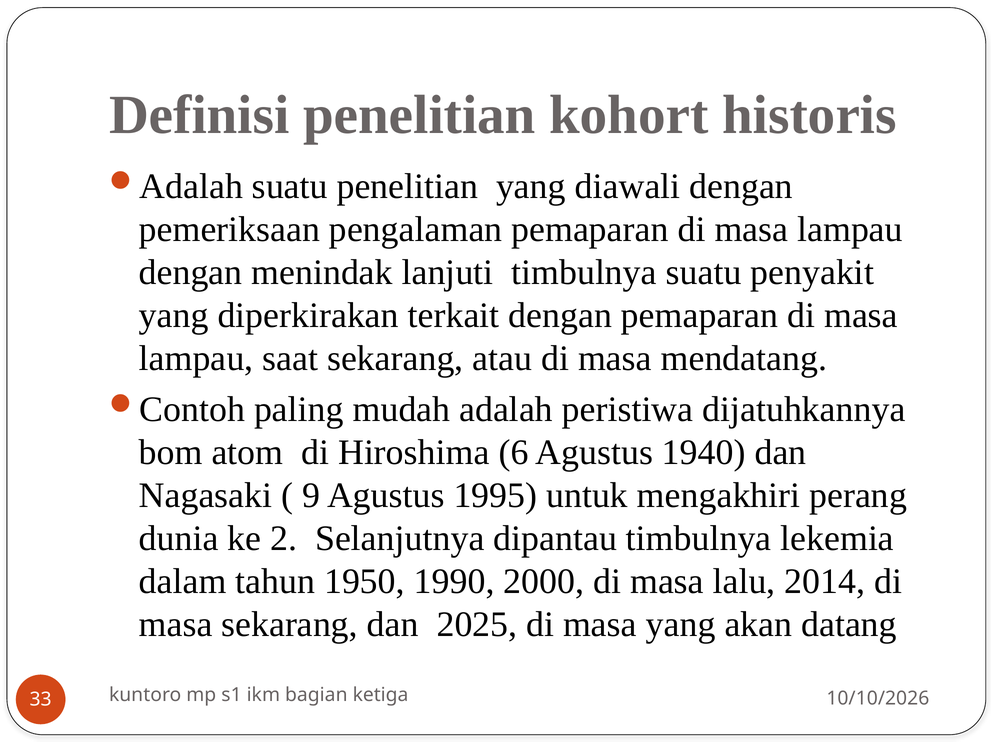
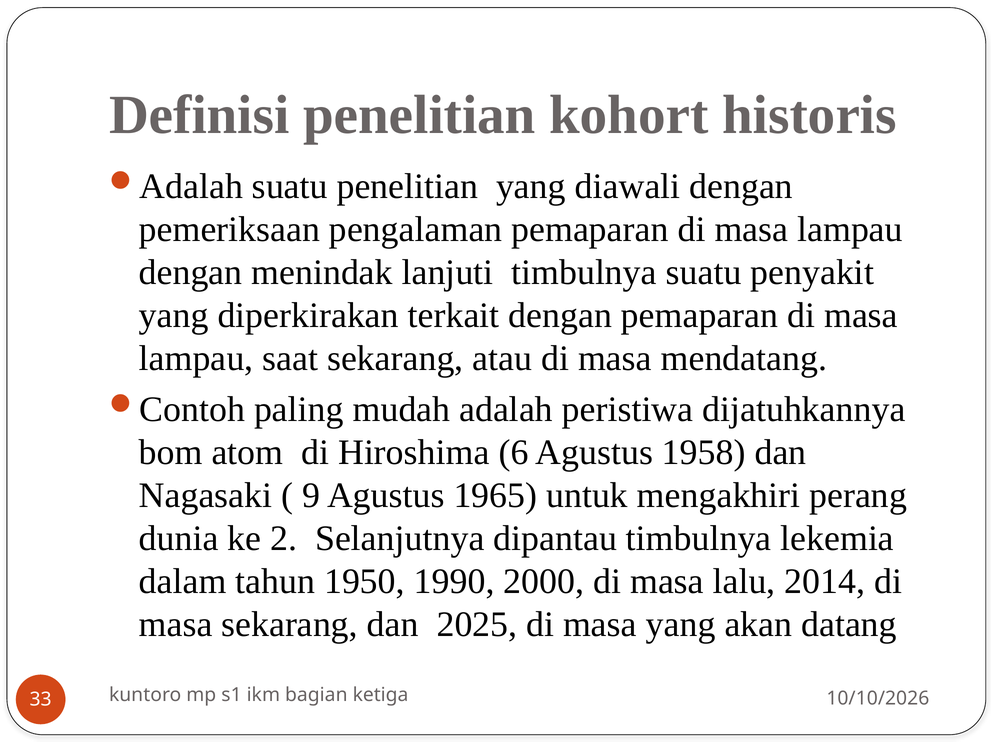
1940: 1940 -> 1958 (704, 452)
1995: 1995 -> 1965 (495, 495)
